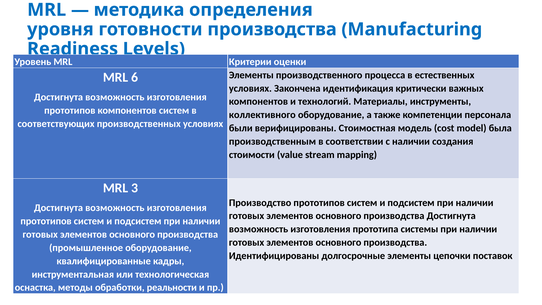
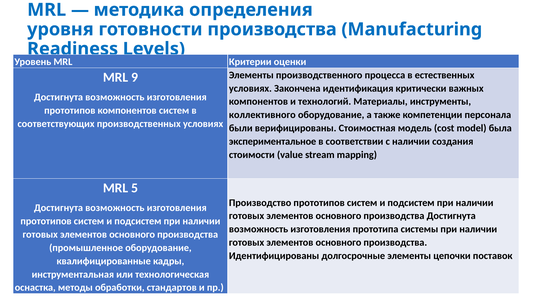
6: 6 -> 9 (135, 77)
производственным: производственным -> экспериментальное (273, 141)
3: 3 -> 5 (135, 188)
реальности: реальности -> стандартов (172, 287)
